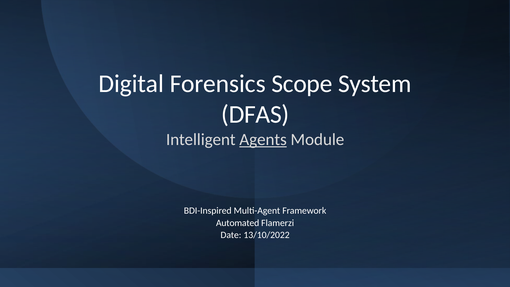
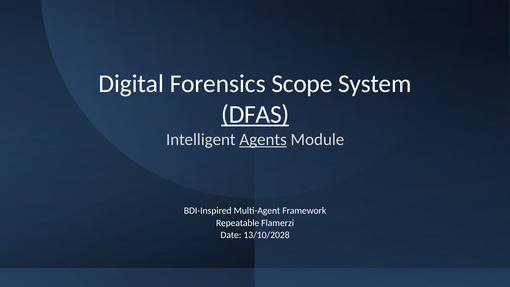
DFAS underline: none -> present (255, 114)
Automated: Automated -> Repeatable (238, 223)
13/10/2022: 13/10/2022 -> 13/10/2028 (267, 235)
